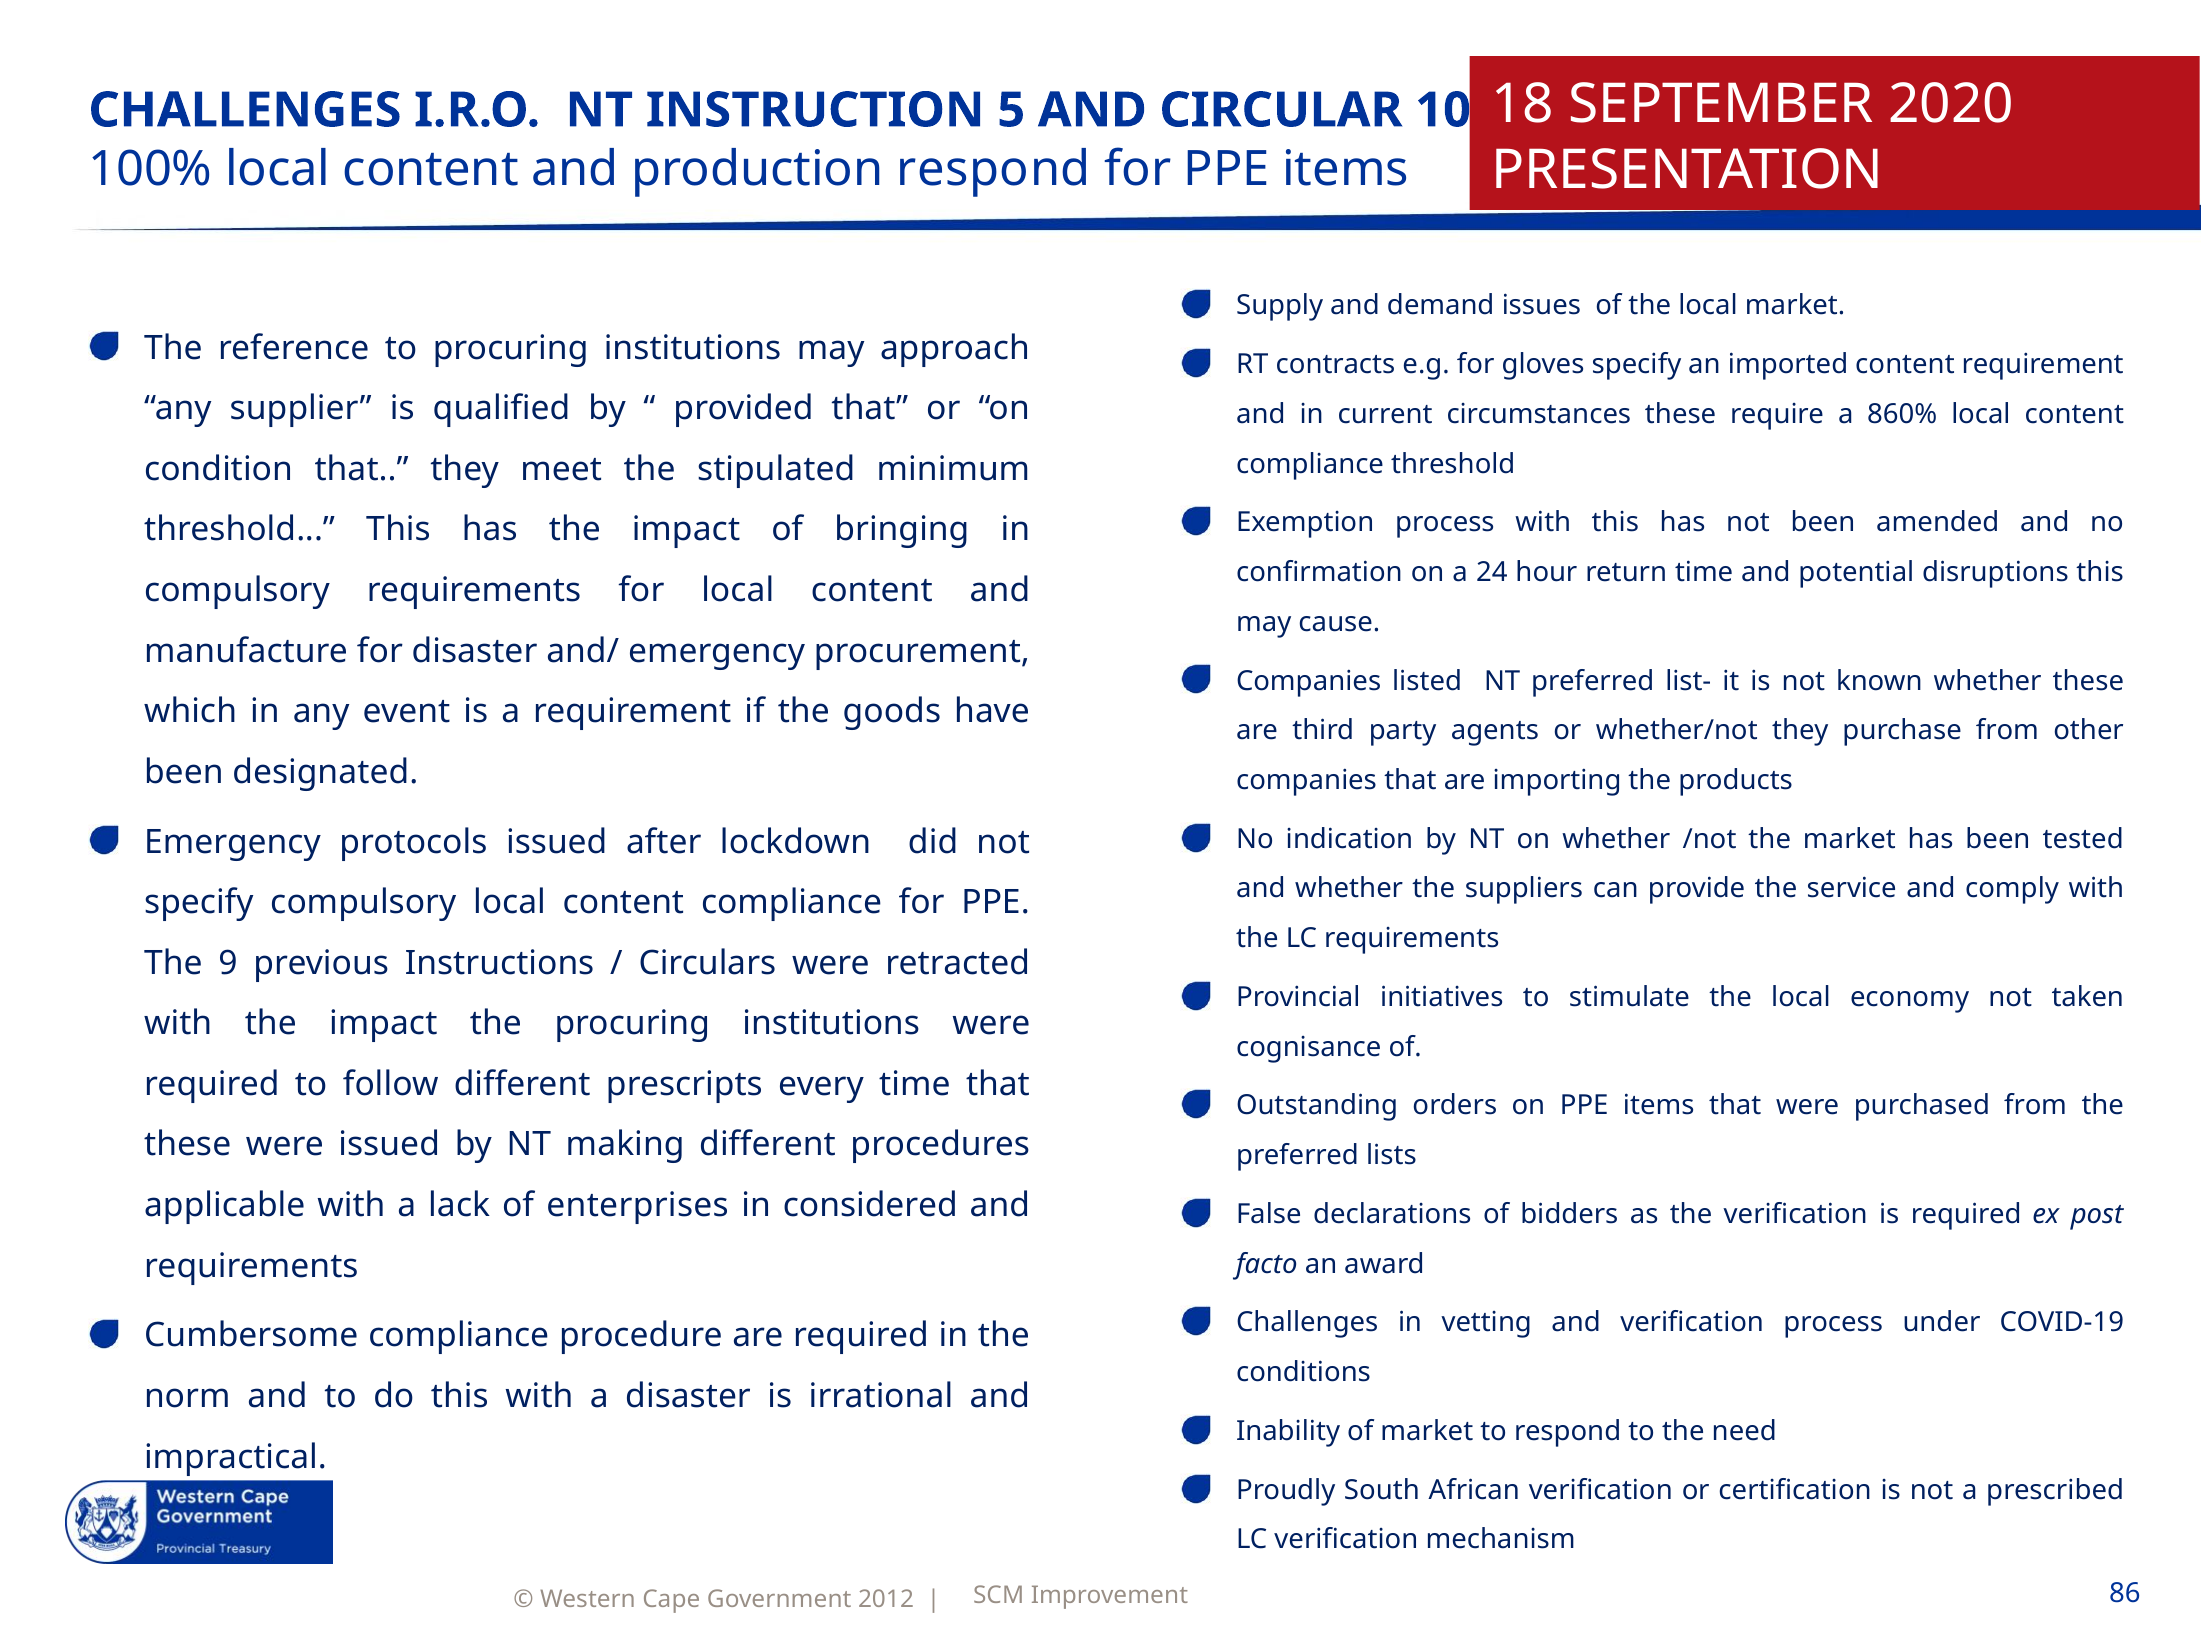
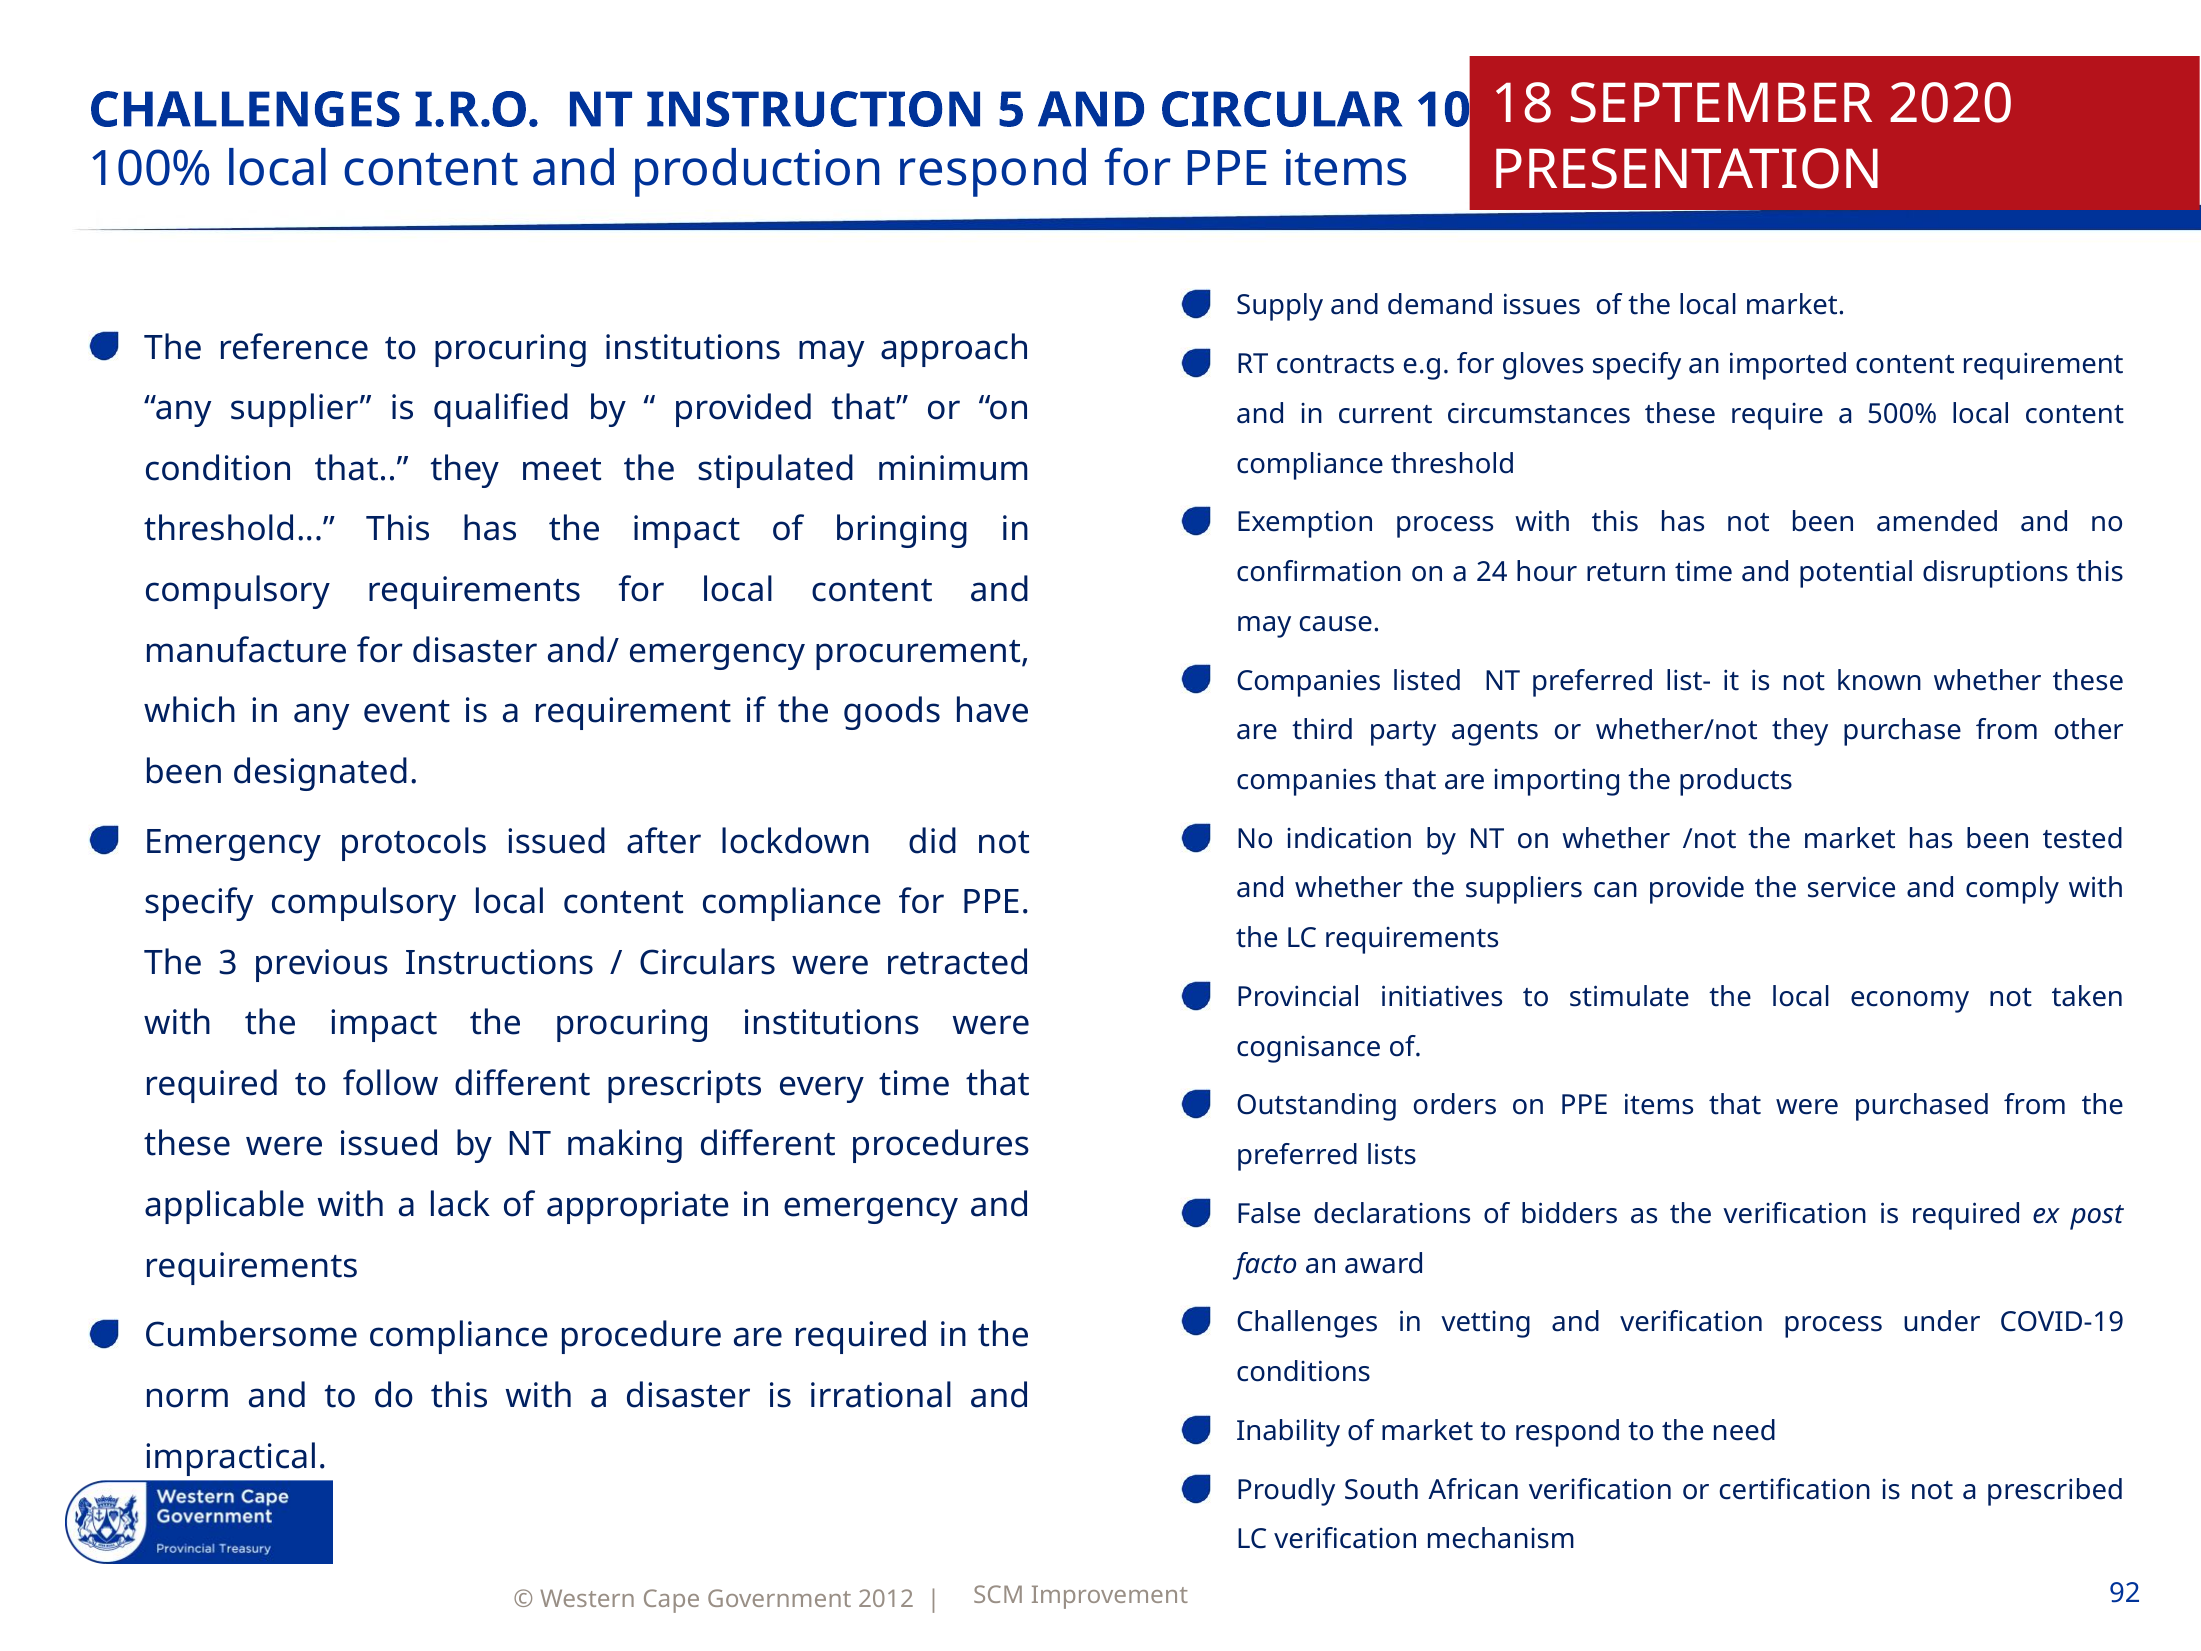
860%: 860% -> 500% (1902, 414)
9: 9 -> 3 (228, 963)
enterprises: enterprises -> appropriate (638, 1205)
in considered: considered -> emergency (870, 1205)
86: 86 -> 92 (2125, 1593)
